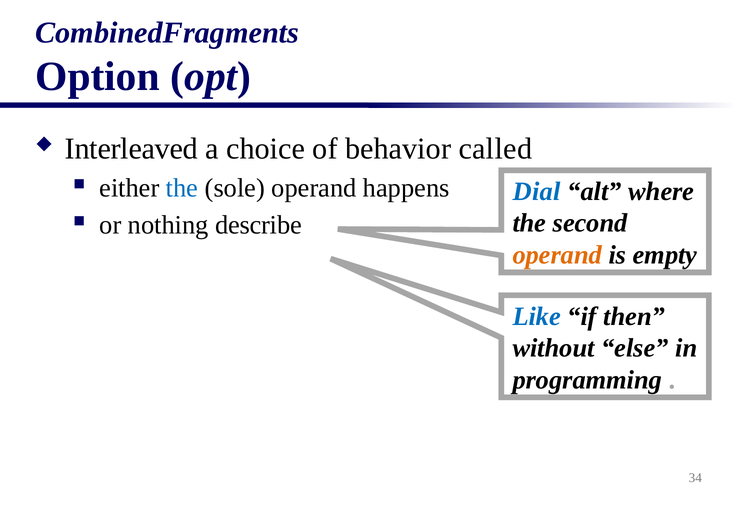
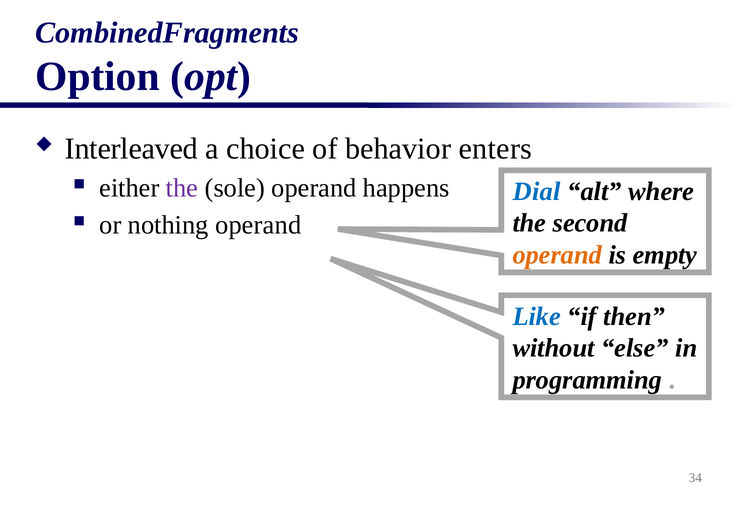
called: called -> enters (495, 148)
the colour: blue -> purple (182, 188)
nothing describe: describe -> operand (258, 225)
